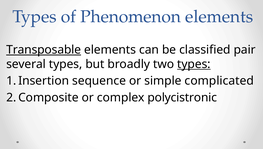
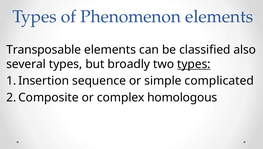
Transposable underline: present -> none (44, 50)
pair: pair -> also (245, 50)
polycistronic: polycistronic -> homologous (182, 98)
